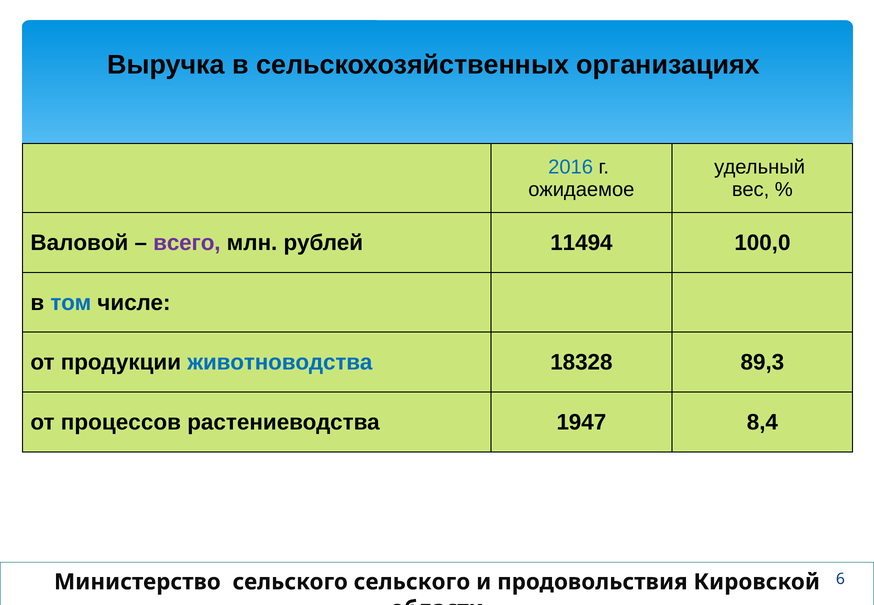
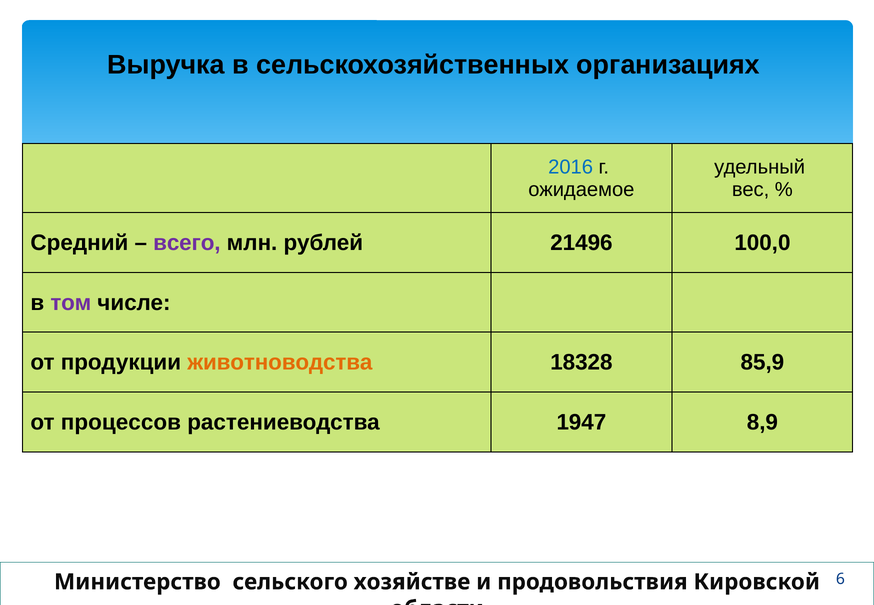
Валовой: Валовой -> Средний (79, 243)
11494: 11494 -> 21496 (581, 243)
том colour: blue -> purple (71, 303)
животноводства colour: blue -> orange (280, 363)
89,3: 89,3 -> 85,9 (762, 363)
8,4: 8,4 -> 8,9 (762, 422)
сельского сельского: сельского -> хозяйстве (412, 582)
